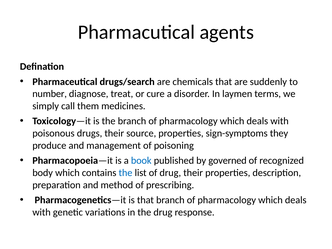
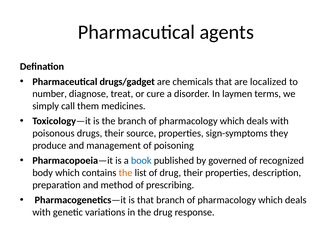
drugs/search: drugs/search -> drugs/gadget (127, 82)
suddenly: suddenly -> localized (268, 82)
the colour: blue -> orange (126, 173)
